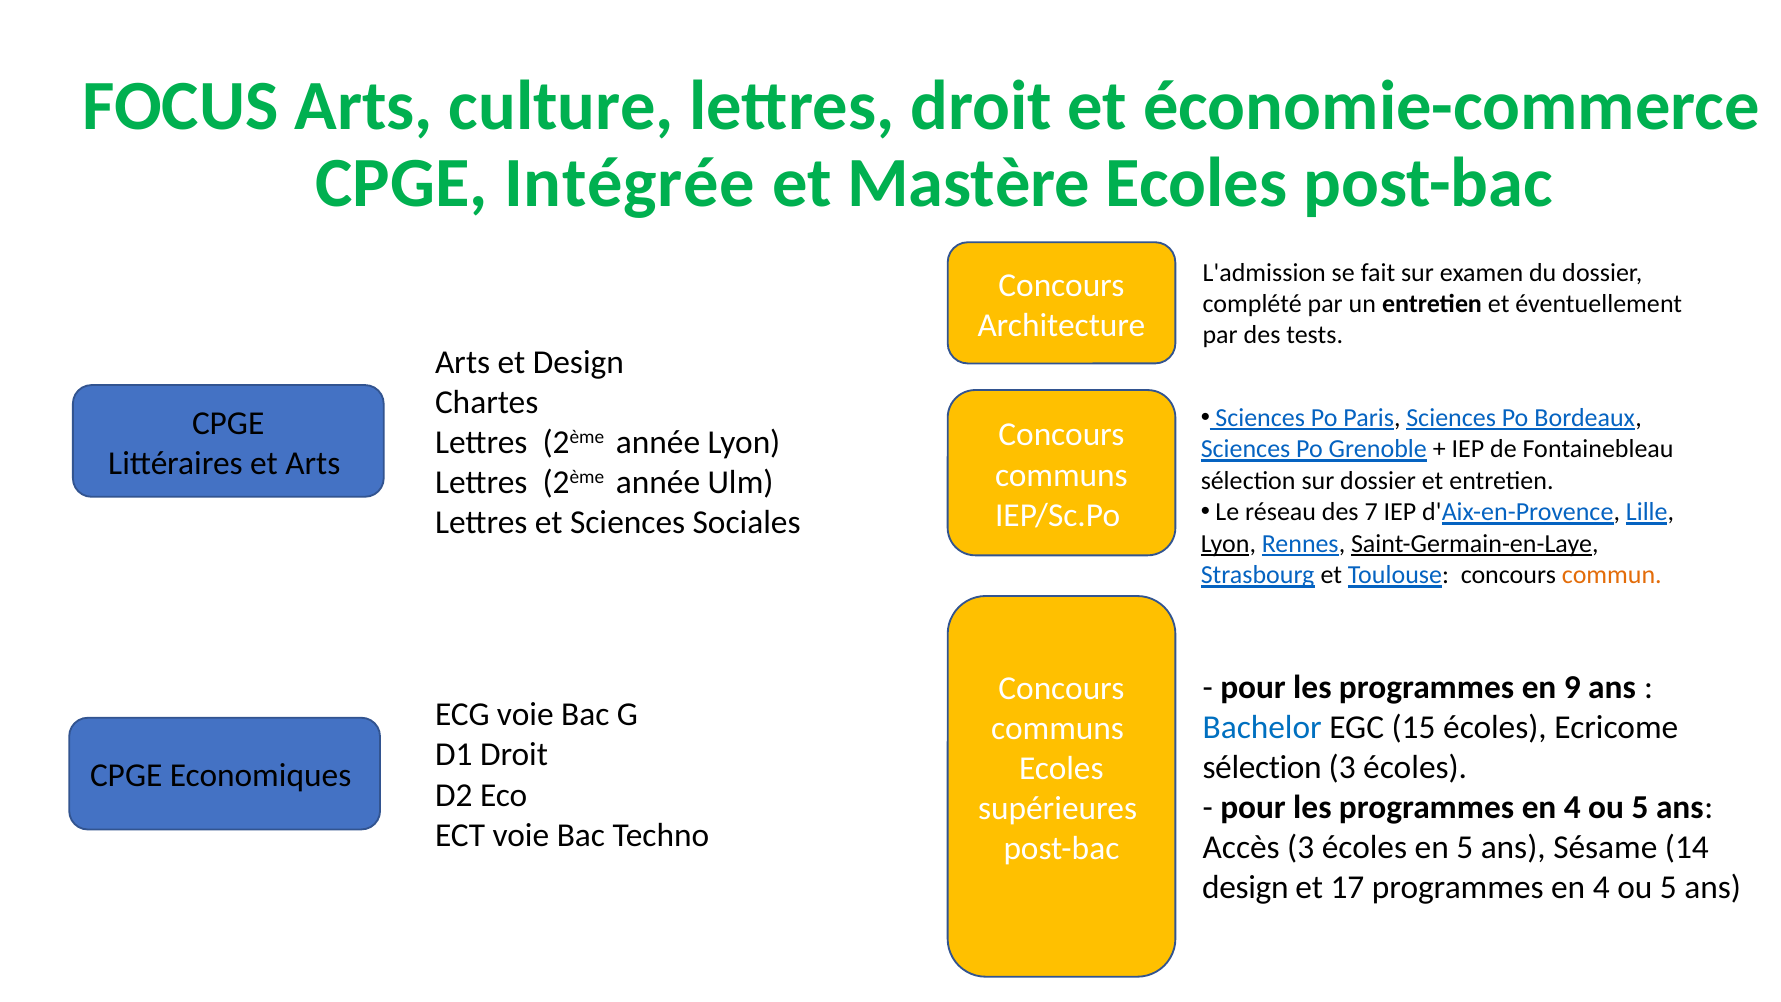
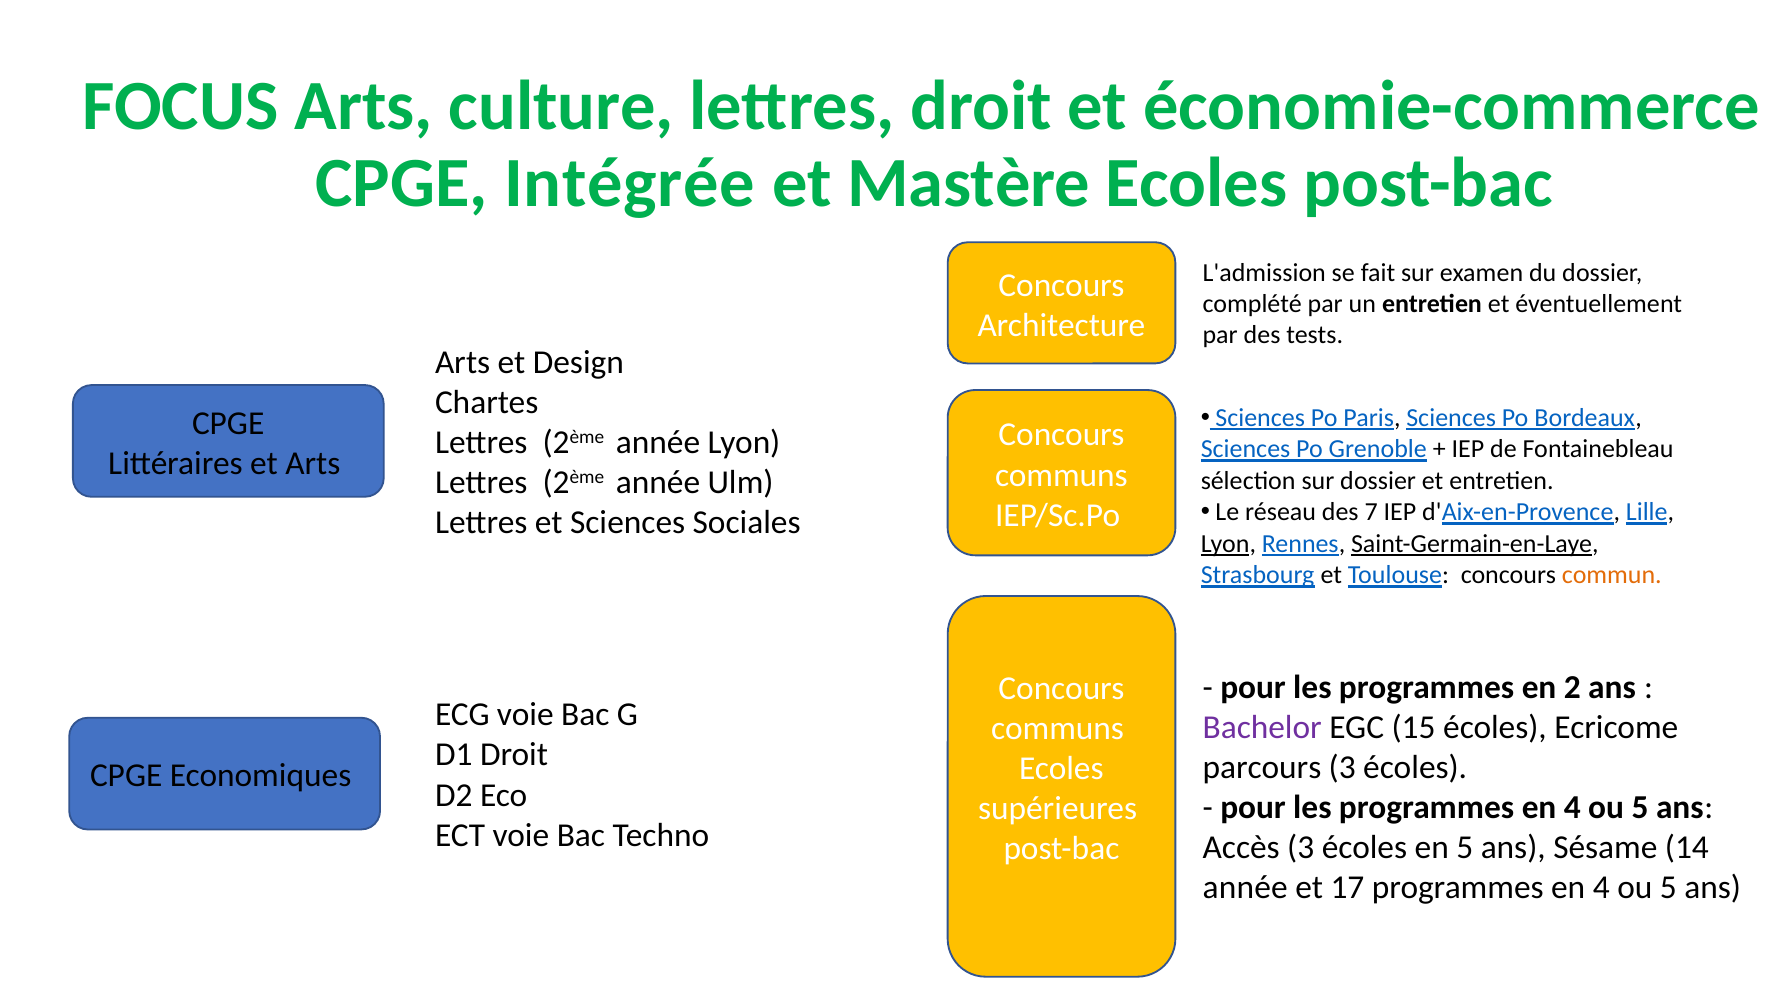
9: 9 -> 2 (1572, 687)
Bachelor colour: blue -> purple (1262, 727)
sélection: sélection -> parcours (1262, 767)
design: design -> année (1245, 887)
